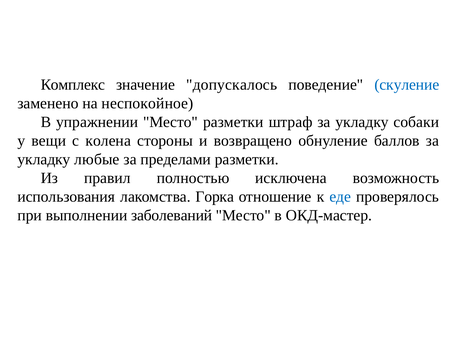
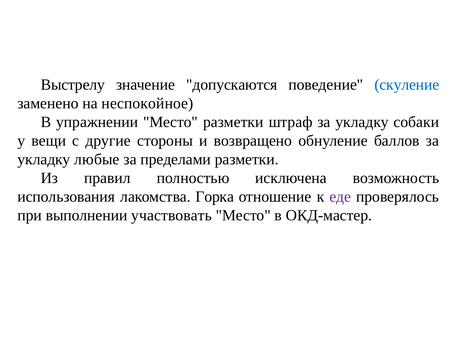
Комплекс: Комплекс -> Выстрелу (73, 85)
допускалось: допускалось -> допускаются (232, 85)
колена: колена -> другие (108, 141)
еде colour: blue -> purple (340, 197)
заболеваний: заболеваний -> участвовать (172, 216)
